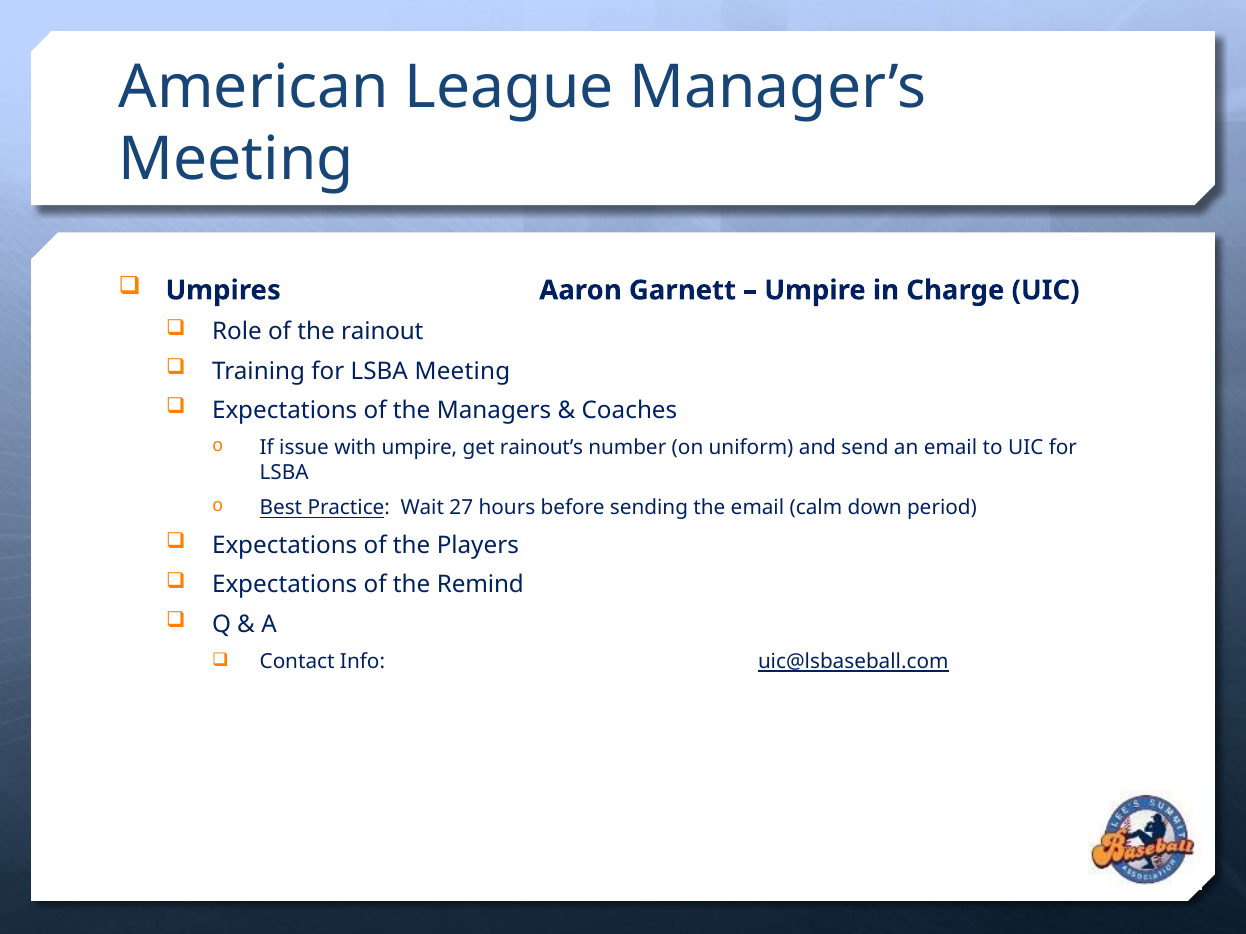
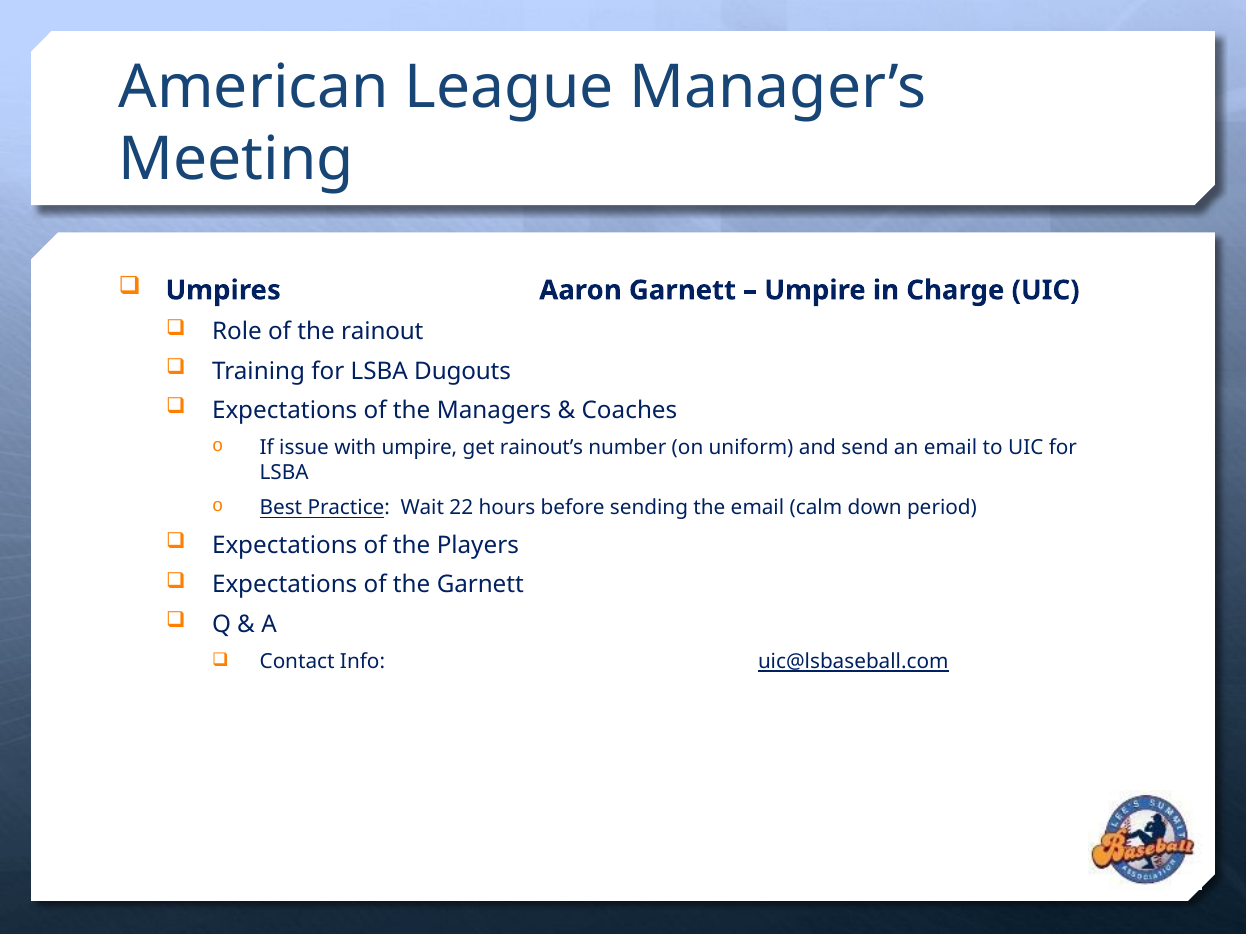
LSBA Meeting: Meeting -> Dugouts (463, 371)
27: 27 -> 22 (461, 508)
the Remind: Remind -> Garnett (480, 585)
